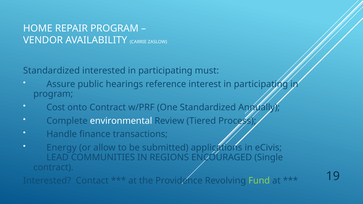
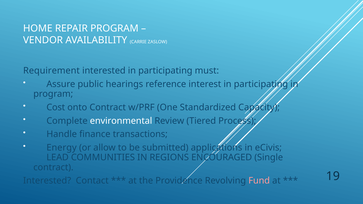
Standardized: Standardized -> Requirement (51, 71)
Annually: Annually -> Capacity (259, 107)
Fund colour: light green -> pink (259, 181)
